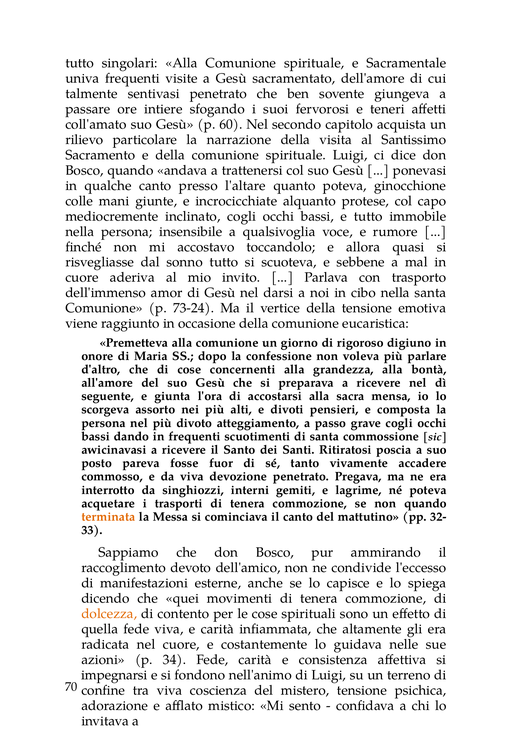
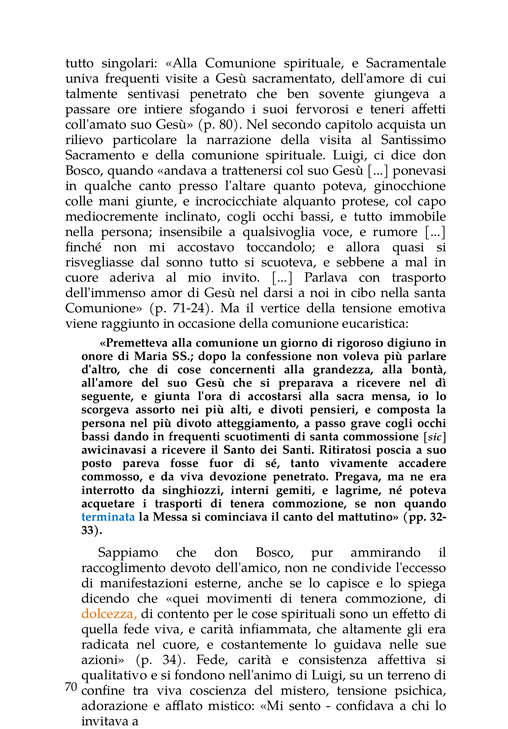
60: 60 -> 80 (231, 124)
73-24: 73-24 -> 71-24 (194, 308)
terminata colour: orange -> blue (108, 517)
impegnarsi: impegnarsi -> qualitativo (114, 675)
